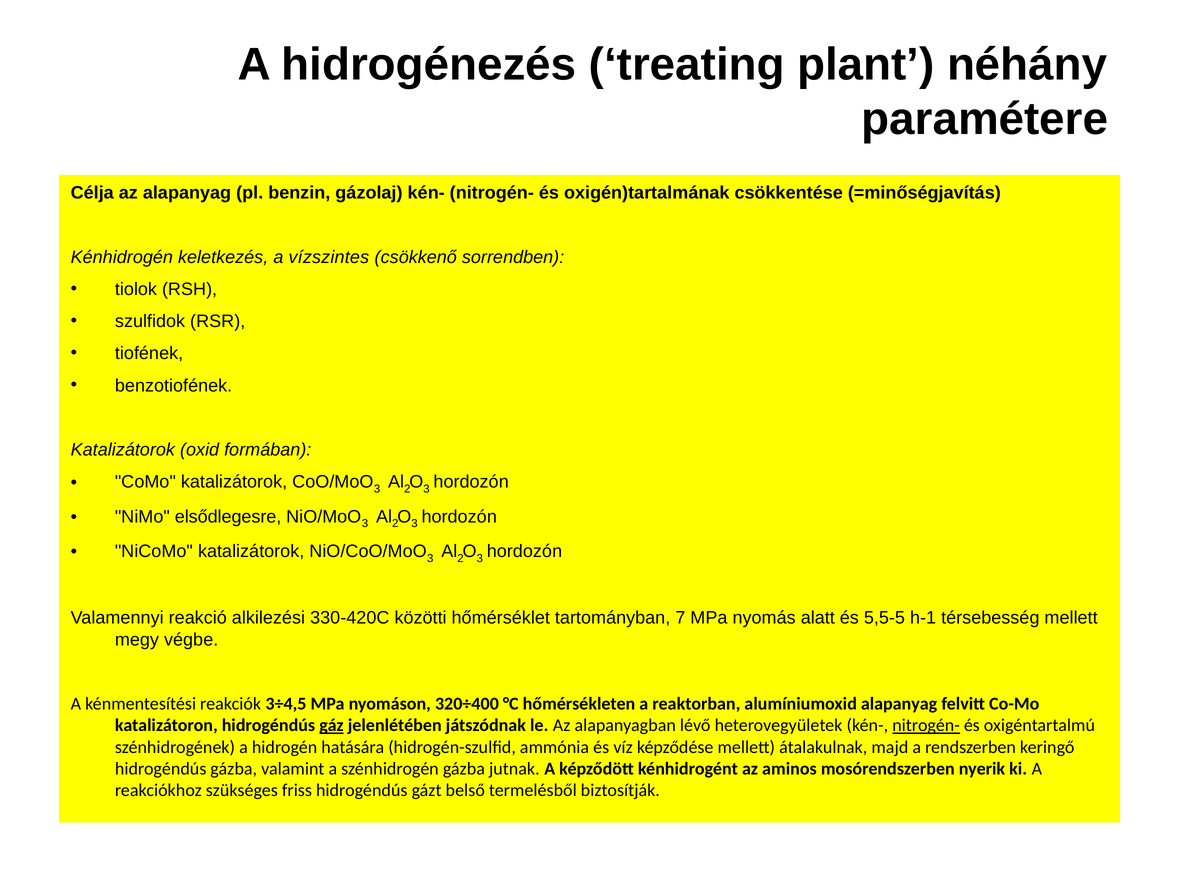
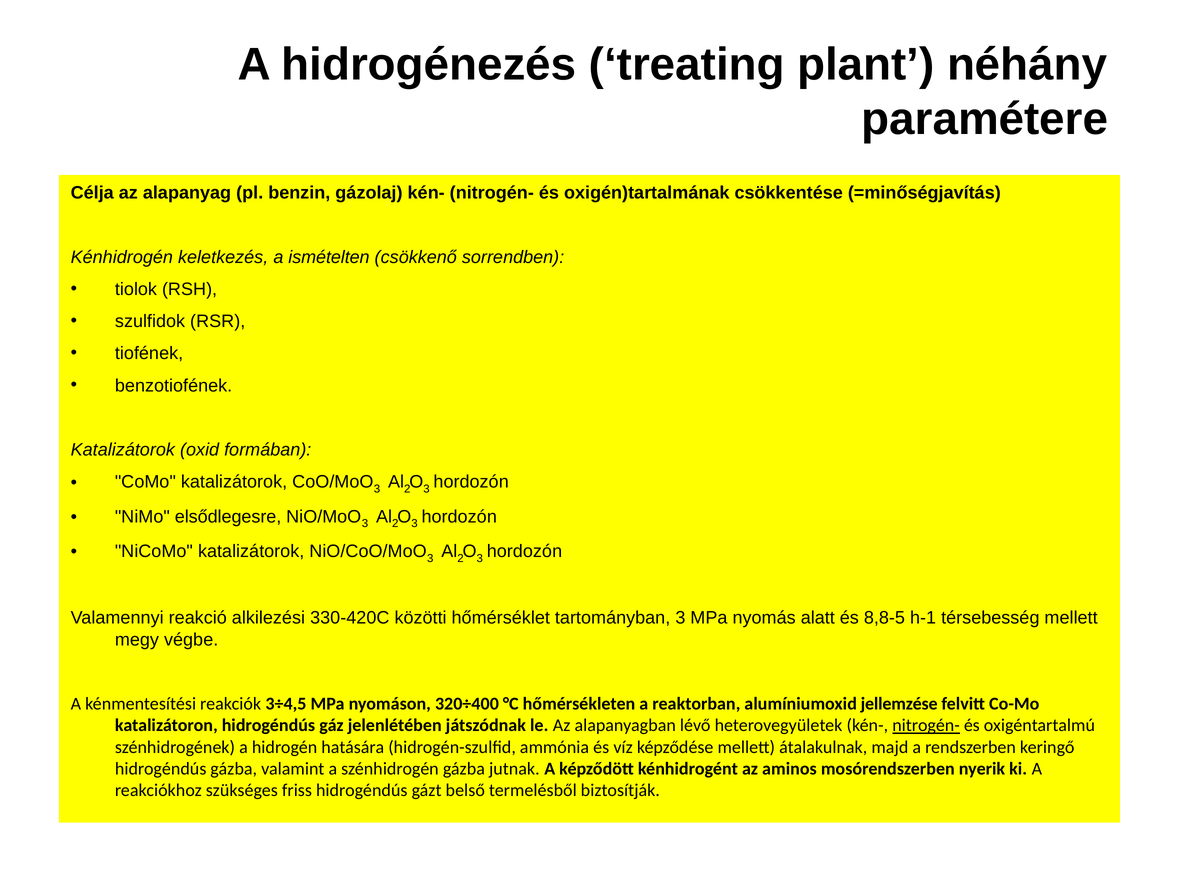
vízszintes: vízszintes -> ismételten (329, 257)
tartományban 7: 7 -> 3 (680, 618)
5,5-5: 5,5-5 -> 8,8-5 (884, 618)
alumíniumoxid alapanyag: alapanyag -> jellemzése (899, 704)
gáz underline: present -> none (331, 726)
